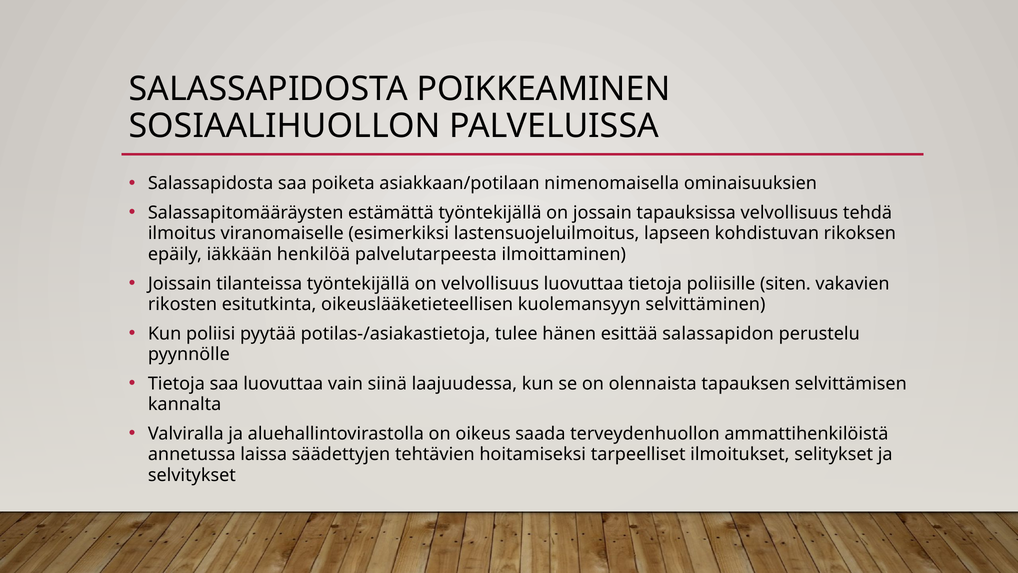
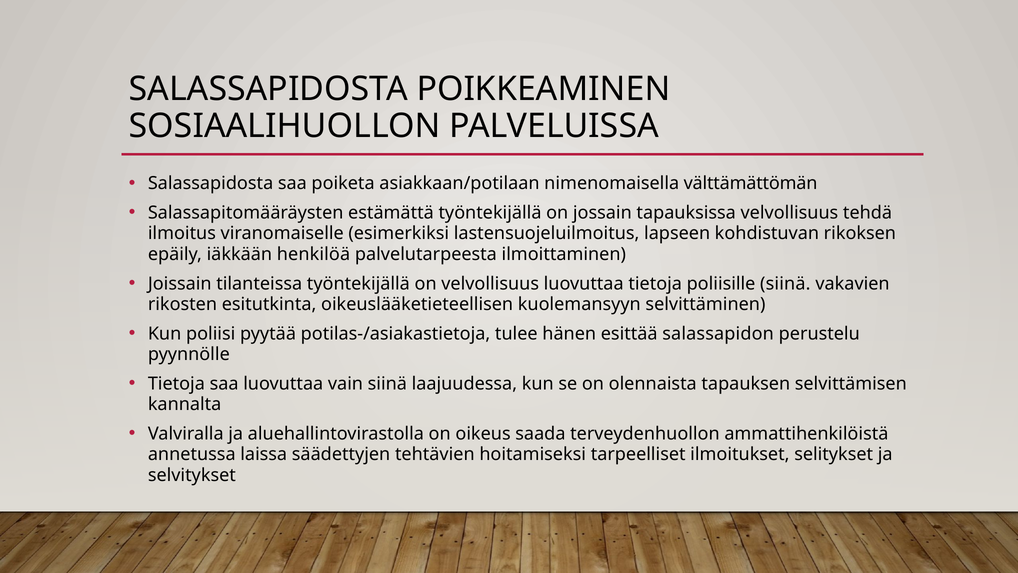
ominaisuuksien: ominaisuuksien -> välttämättömän (751, 183)
poliisille siten: siten -> siinä (785, 283)
